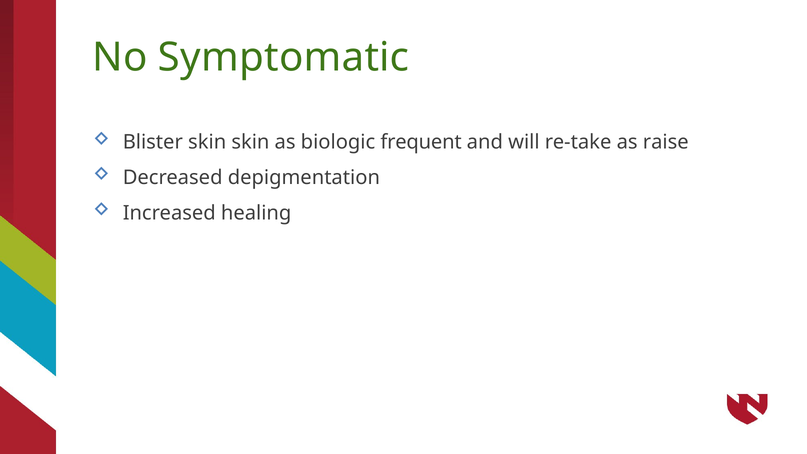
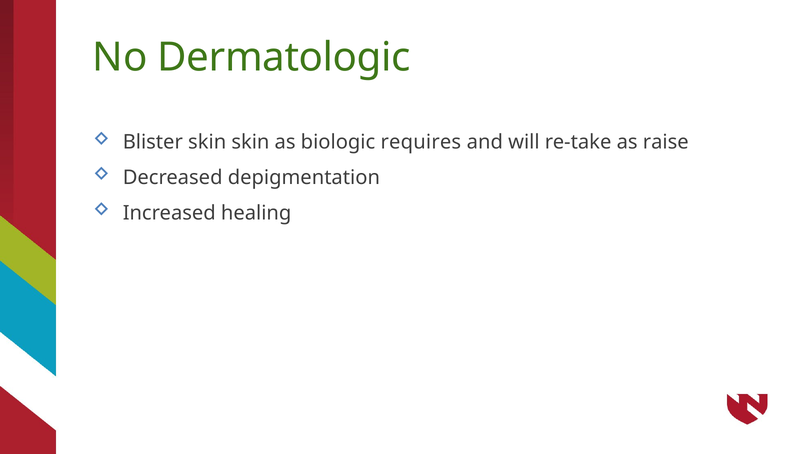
Symptomatic: Symptomatic -> Dermatologic (284, 57)
frequent: frequent -> requires (421, 142)
